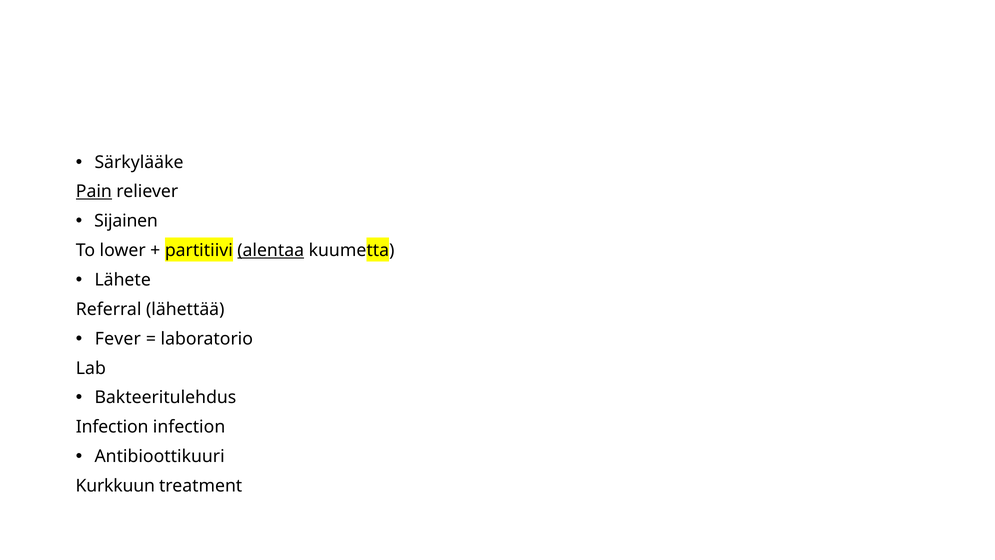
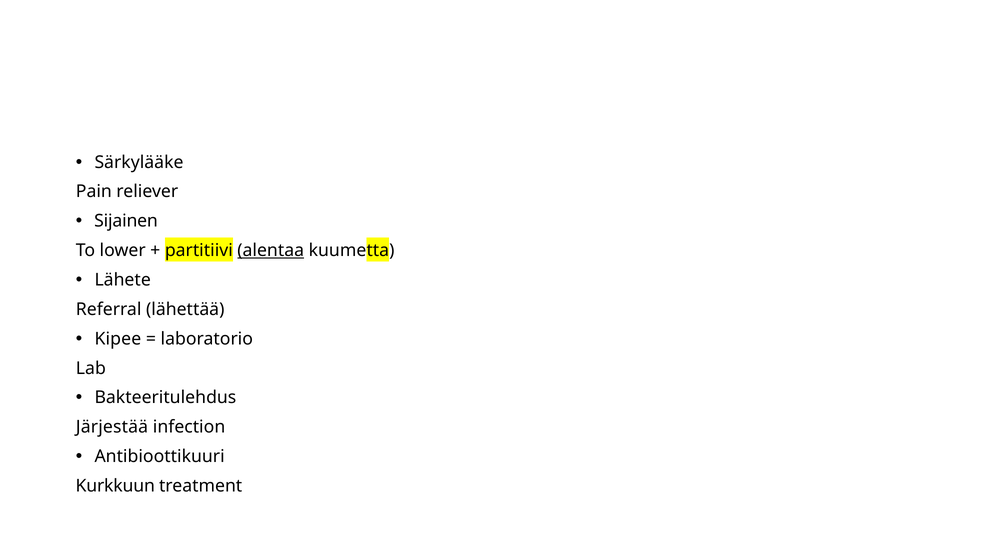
Pain underline: present -> none (94, 192)
Fever: Fever -> Kipee (118, 339)
Infection: Infection -> Järjestää (112, 427)
